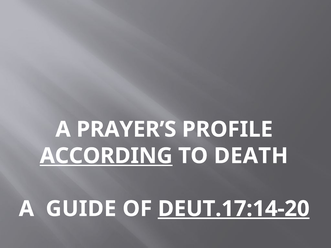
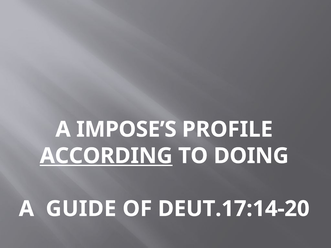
PRAYER’S: PRAYER’S -> IMPOSE’S (126, 130)
DEATH: DEATH -> DOING (251, 156)
DEUT.17:14-20 underline: present -> none (234, 209)
